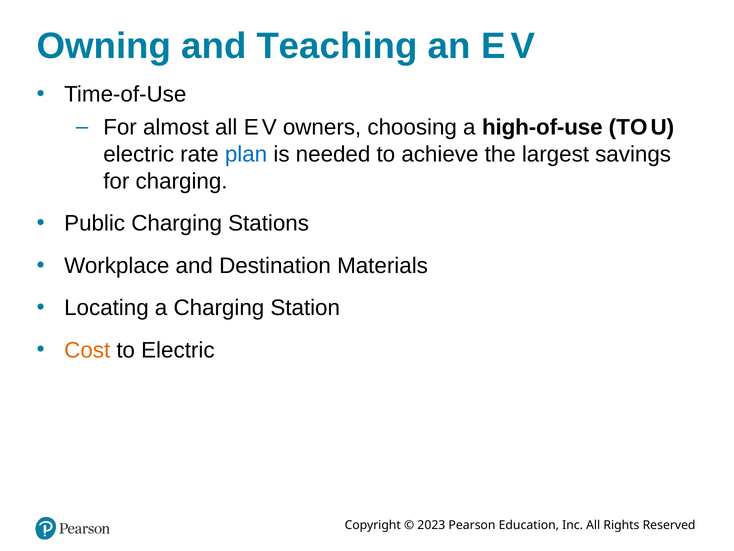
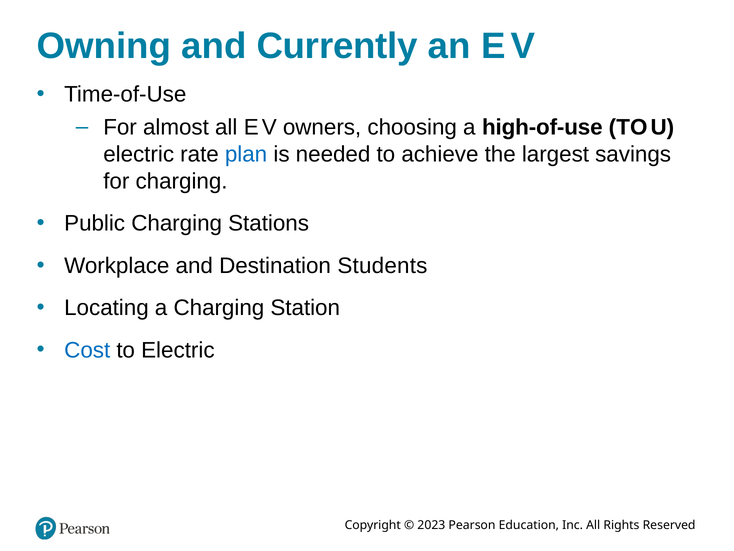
Teaching: Teaching -> Currently (337, 46)
Materials: Materials -> Students (382, 266)
Cost colour: orange -> blue (87, 350)
